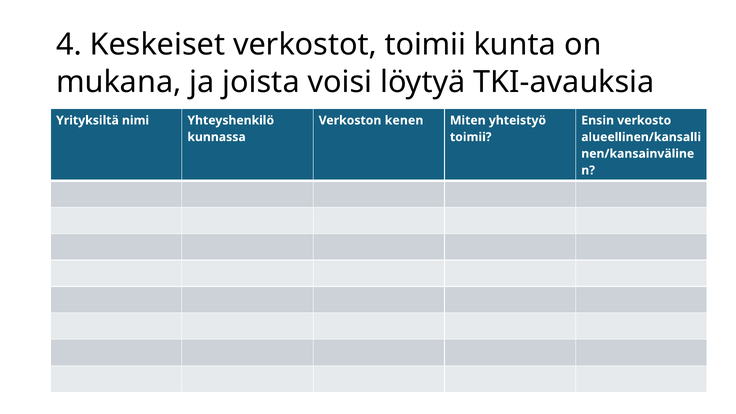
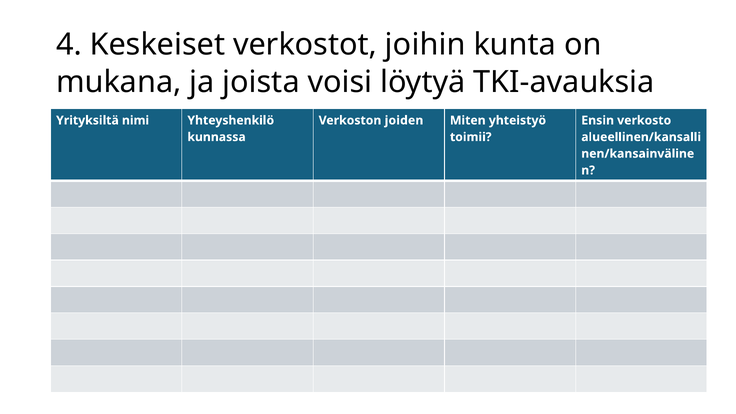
verkostot toimii: toimii -> joihin (425, 45)
kenen: kenen -> joiden (404, 120)
